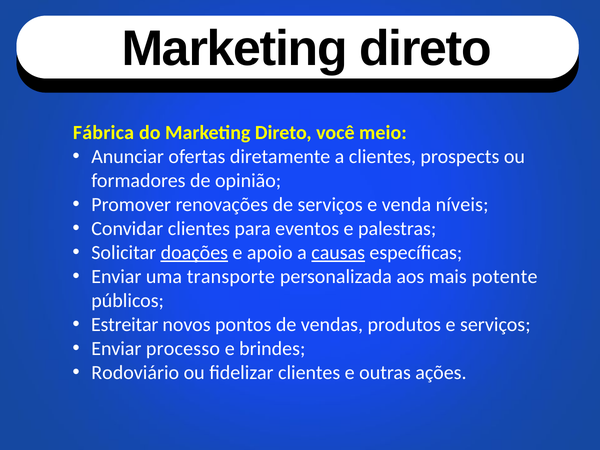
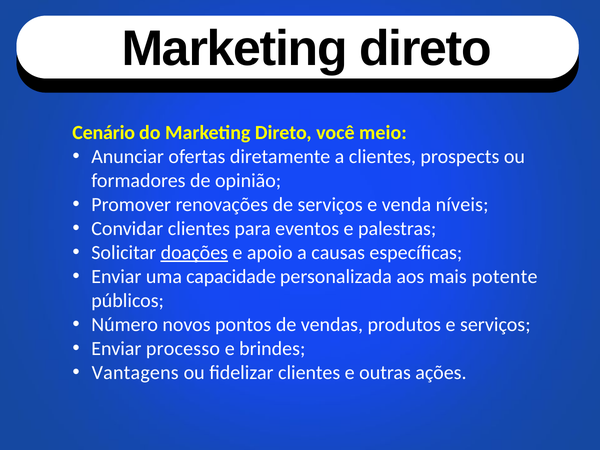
Fábrica: Fábrica -> Cenário (104, 133)
causas underline: present -> none (338, 253)
transporte: transporte -> capacidade (231, 277)
Estreitar: Estreitar -> Número (125, 325)
Rodoviário: Rodoviário -> Vantagens (135, 373)
